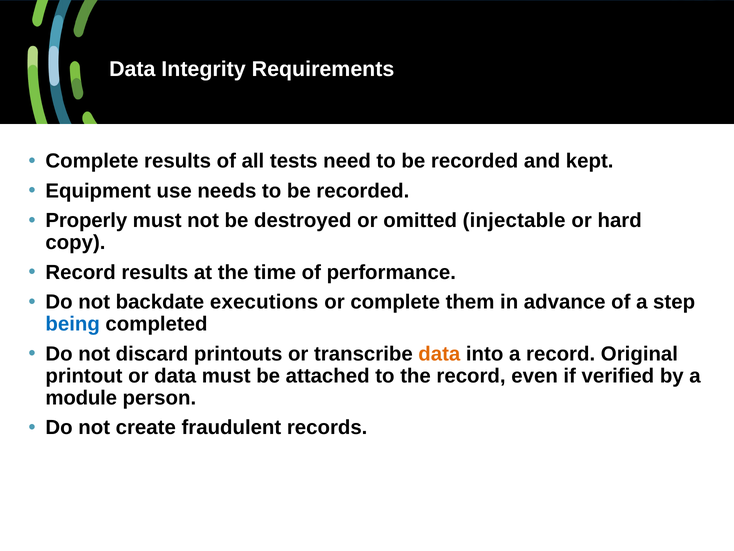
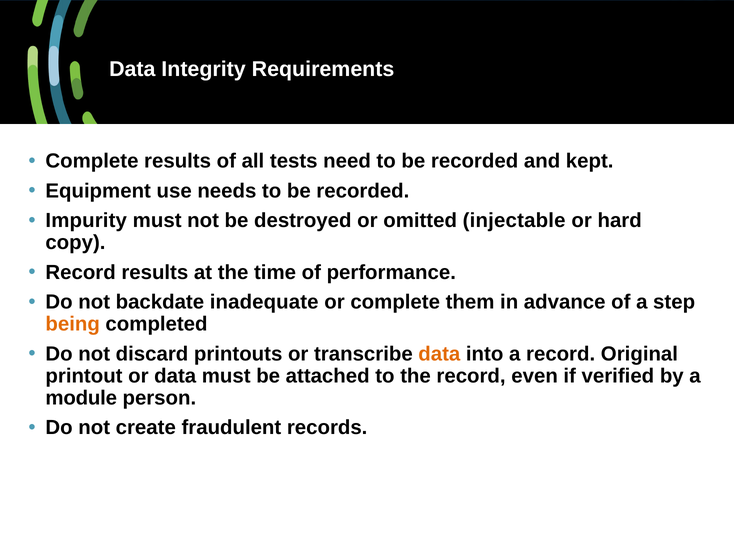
Properly: Properly -> Impurity (86, 220)
executions: executions -> inadequate (264, 302)
being colour: blue -> orange (73, 324)
